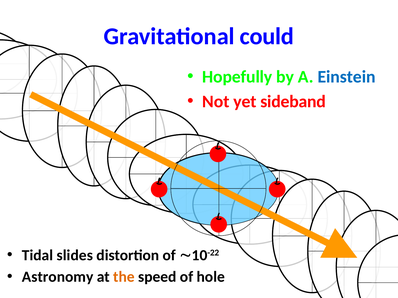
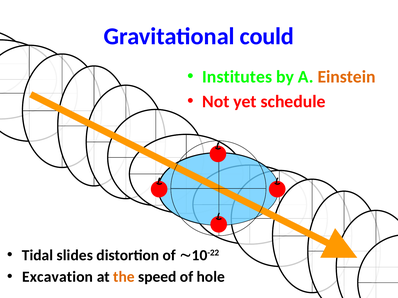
Hopefully: Hopefully -> Institutes (237, 77)
Einstein colour: blue -> orange (347, 77)
sideband: sideband -> schedule (293, 102)
Astronomy: Astronomy -> Excavation (58, 277)
